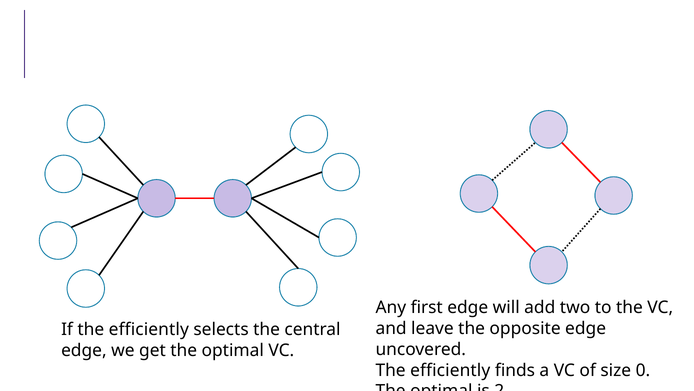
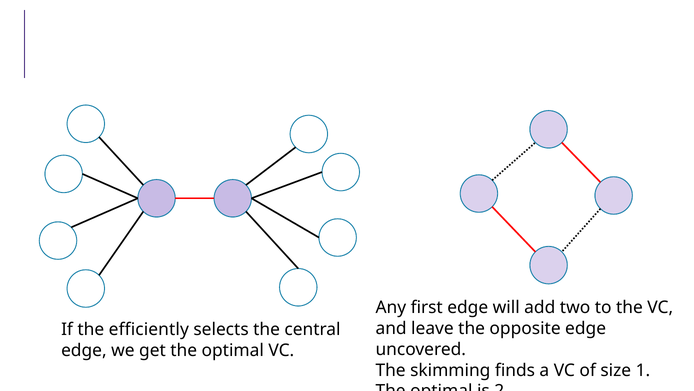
efficiently: efficiently -> skimming (450, 370)
0: 0 -> 1 (643, 370)
